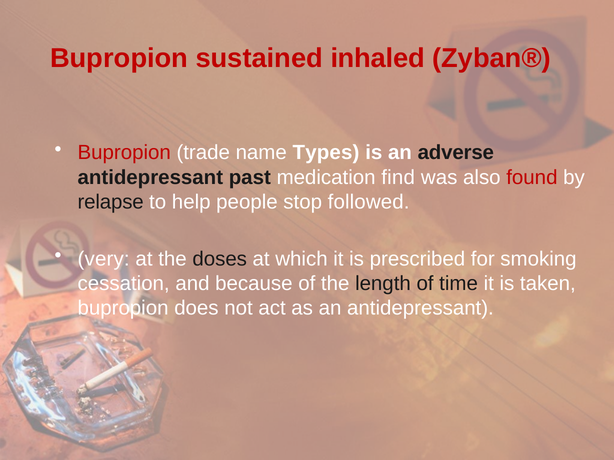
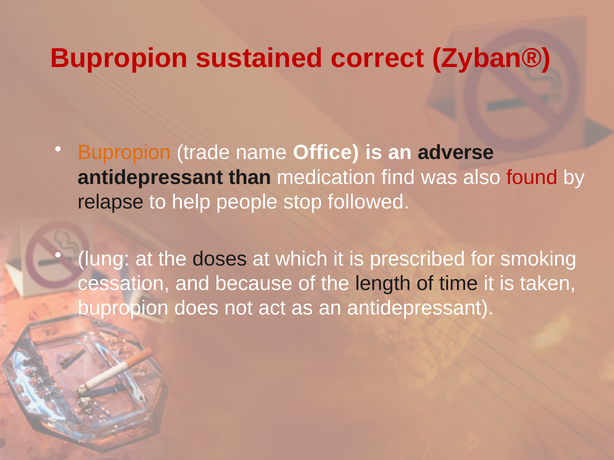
inhaled: inhaled -> correct (378, 59)
Bupropion colour: red -> orange (124, 153)
Types: Types -> Office (326, 153)
past: past -> than (250, 177)
very: very -> lung (104, 259)
